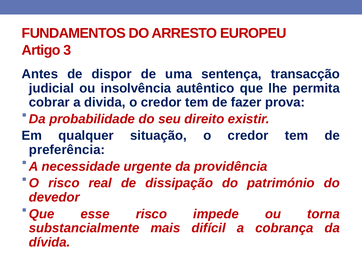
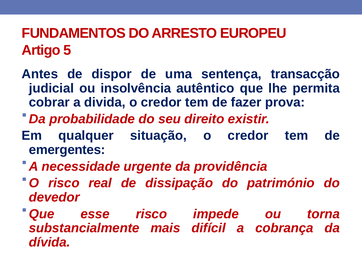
3: 3 -> 5 (67, 50)
preferência: preferência -> emergentes (67, 150)
